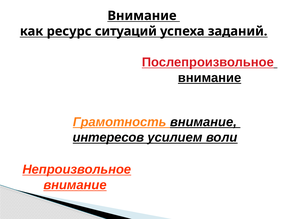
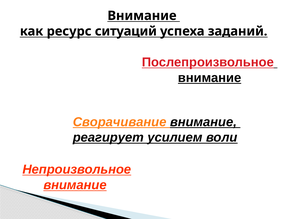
Грамотность: Грамотность -> Сворачивание (120, 122)
интересов: интересов -> реагирует (108, 137)
